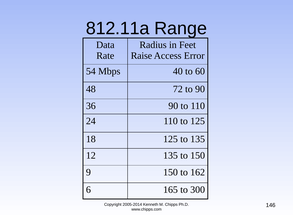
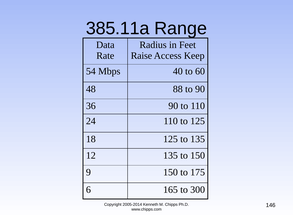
812.11a: 812.11a -> 385.11a (118, 28)
Error: Error -> Keep (194, 56)
72: 72 -> 88 (178, 89)
162: 162 -> 175 (198, 172)
